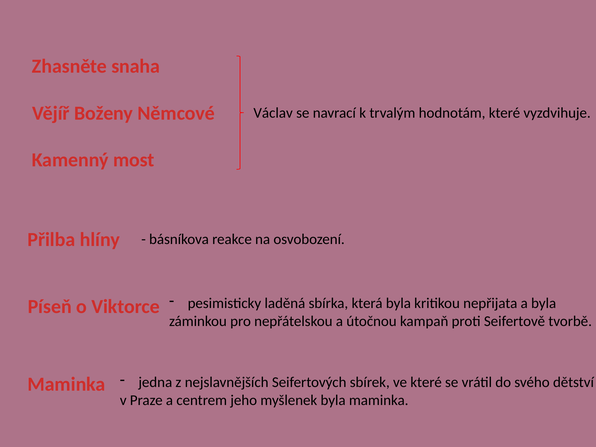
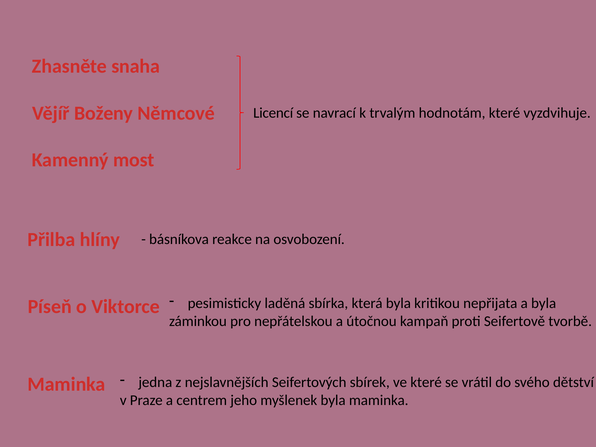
Václav: Václav -> Licencí (273, 113)
